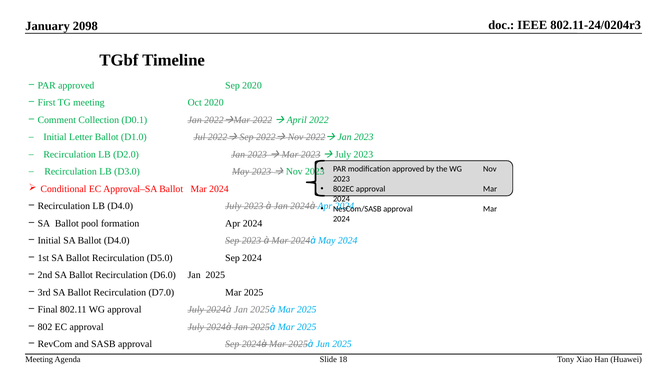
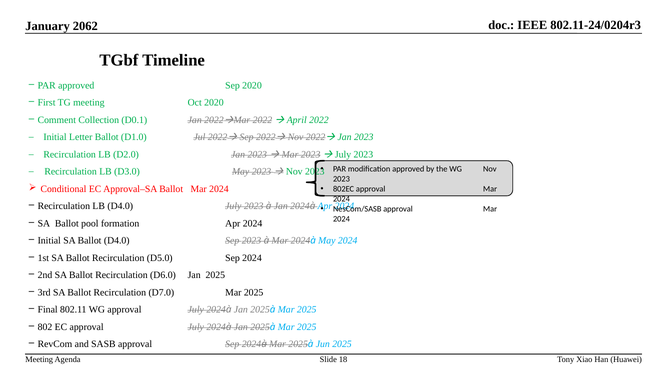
2098: 2098 -> 2062 (85, 26)
